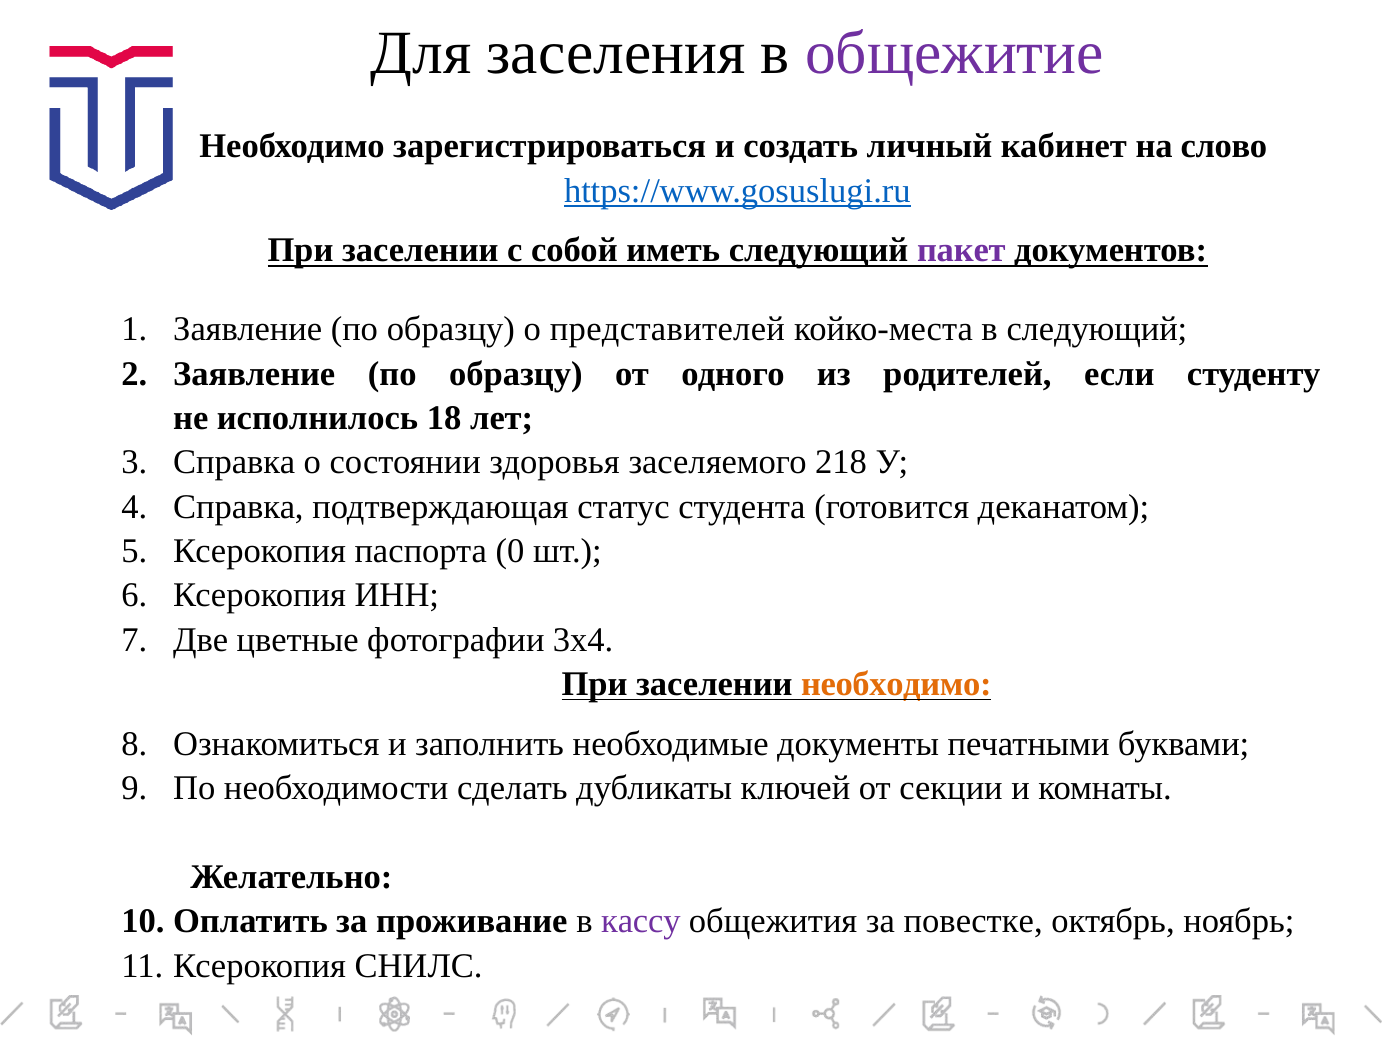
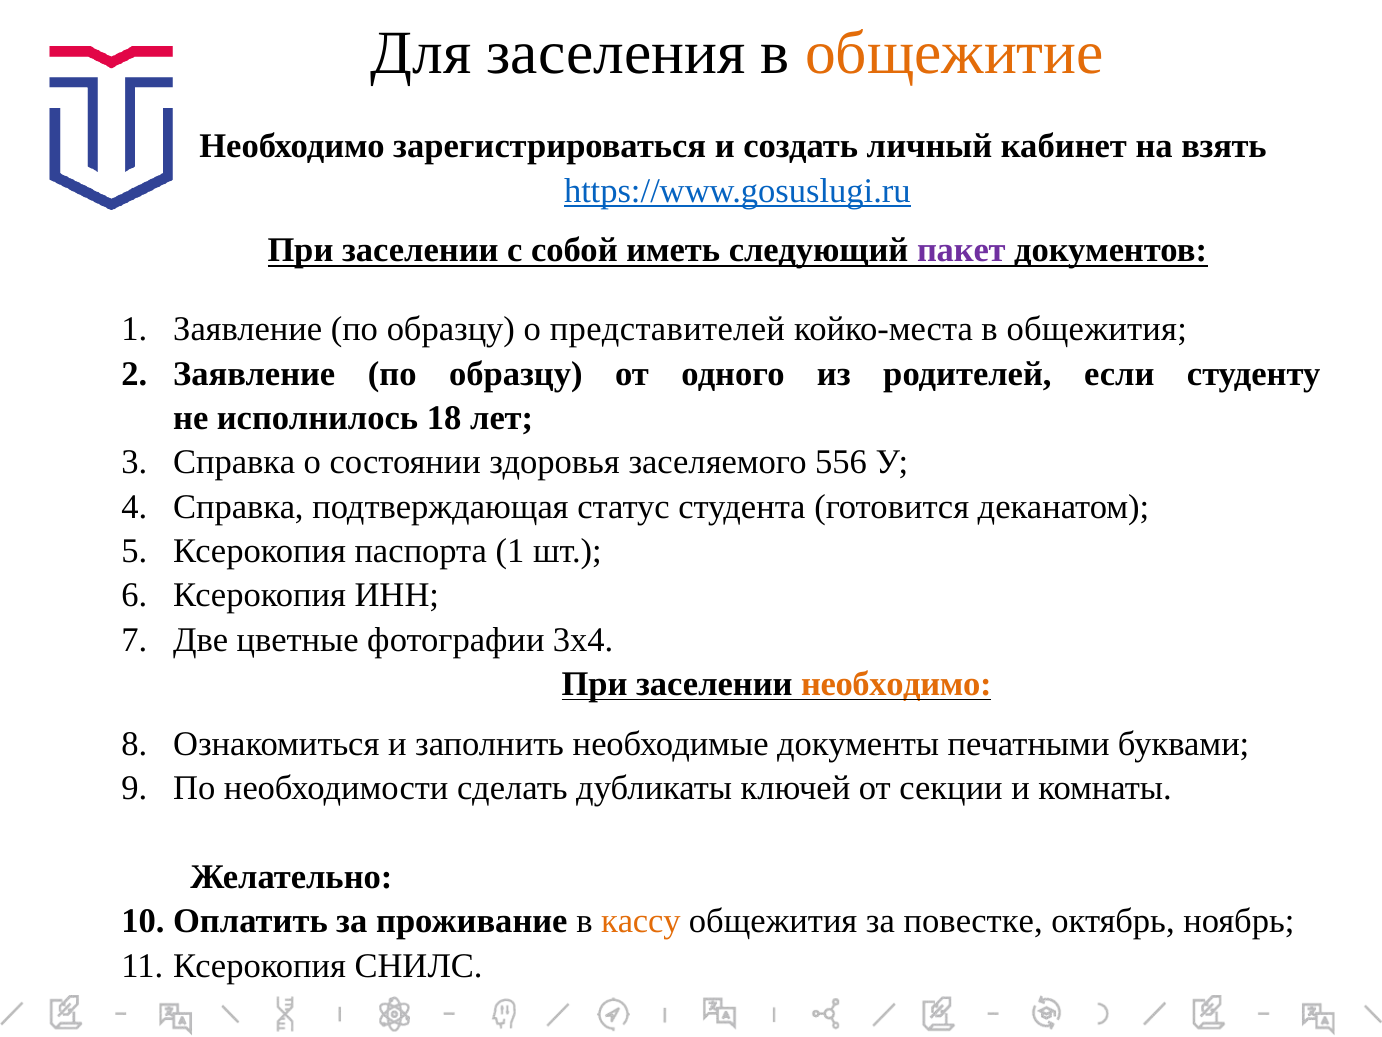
общежитие colour: purple -> orange (955, 53)
слово: слово -> взять (1224, 146)
в следующий: следующий -> общежития (1097, 329)
218: 218 -> 556 (841, 462)
паспорта 0: 0 -> 1 (510, 551)
кассу colour: purple -> orange (641, 921)
